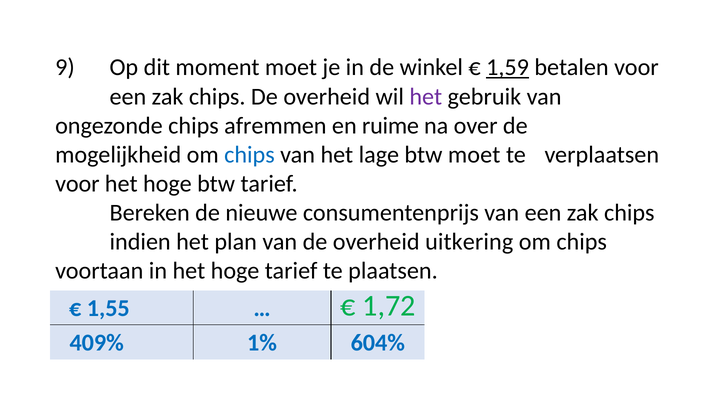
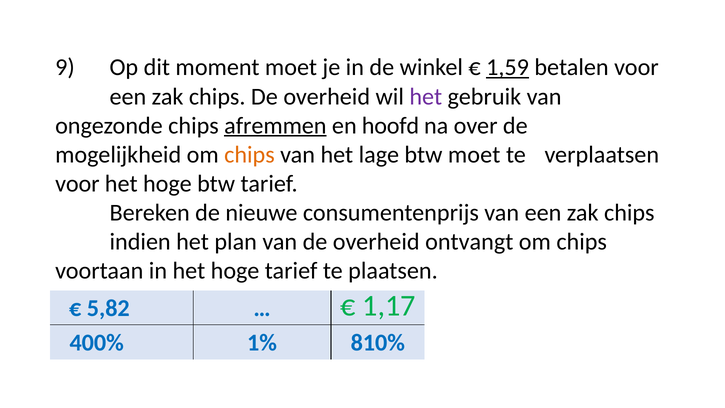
afremmen underline: none -> present (275, 125)
ruime: ruime -> hoofd (390, 125)
chips colour: blue -> orange (249, 155)
uitkering: uitkering -> ontvangt (469, 242)
1,72: 1,72 -> 1,17 (389, 306)
1,55: 1,55 -> 5,82 (108, 308)
409%: 409% -> 400% (97, 343)
604%: 604% -> 810% (378, 343)
